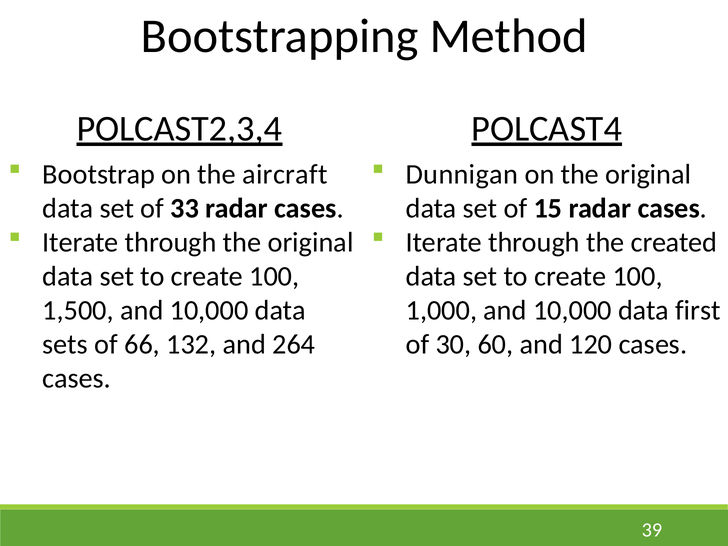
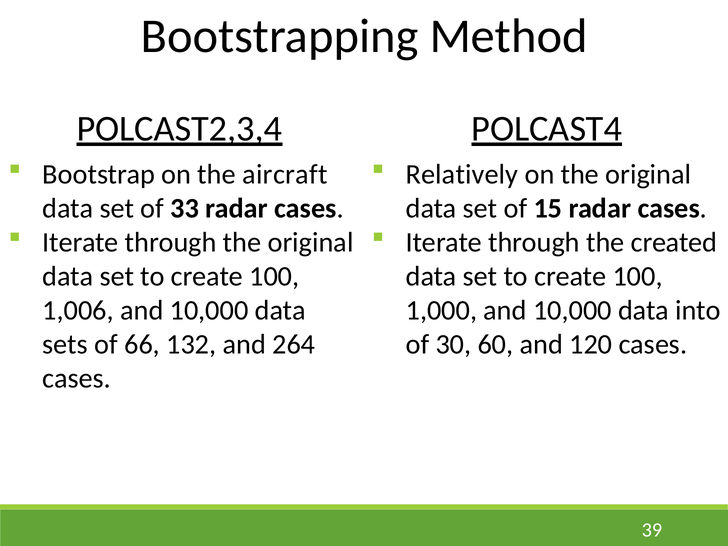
Dunnigan: Dunnigan -> Relatively (462, 175)
1,500: 1,500 -> 1,006 (78, 311)
first: first -> into (698, 311)
